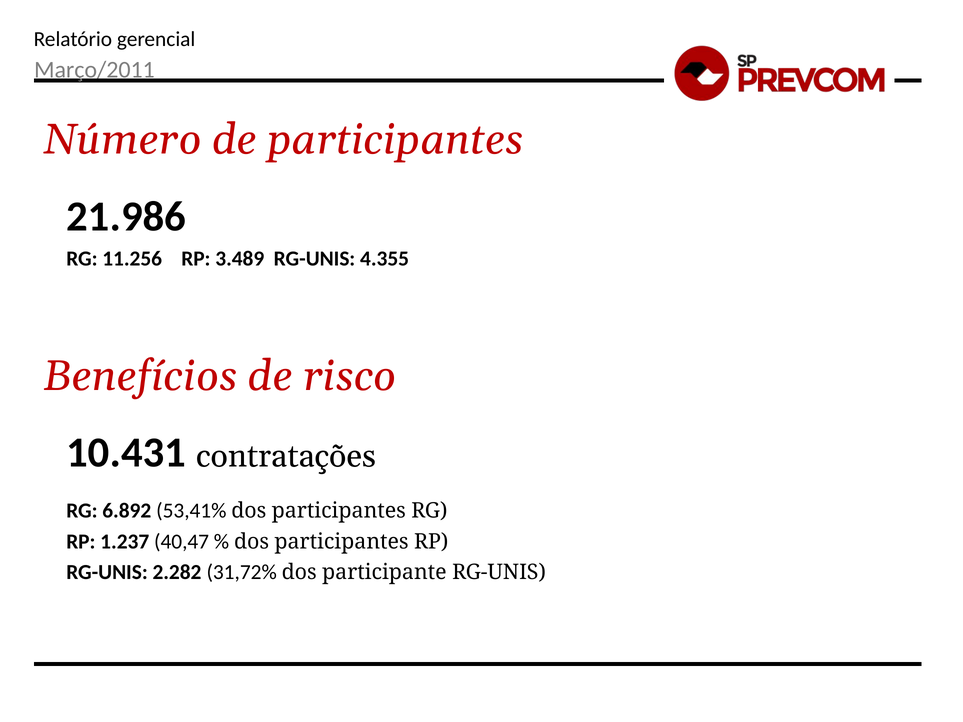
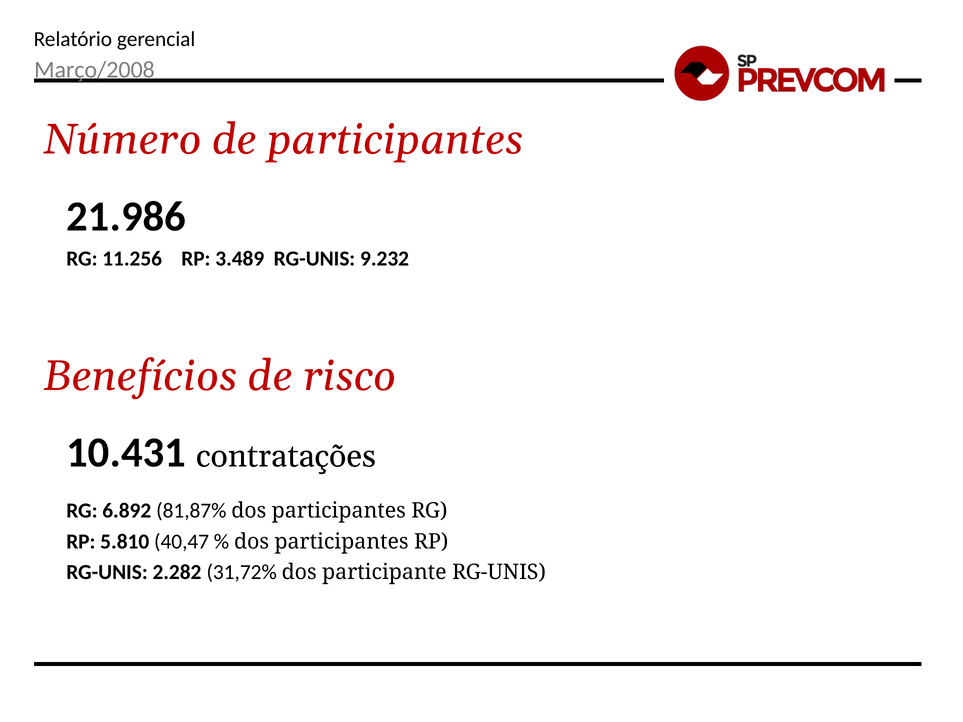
Março/2011: Março/2011 -> Março/2008 (94, 70)
4.355: 4.355 -> 9.232 (385, 259)
53,41%: 53,41% -> 81,87% (191, 511)
1.237: 1.237 -> 5.810 (125, 542)
